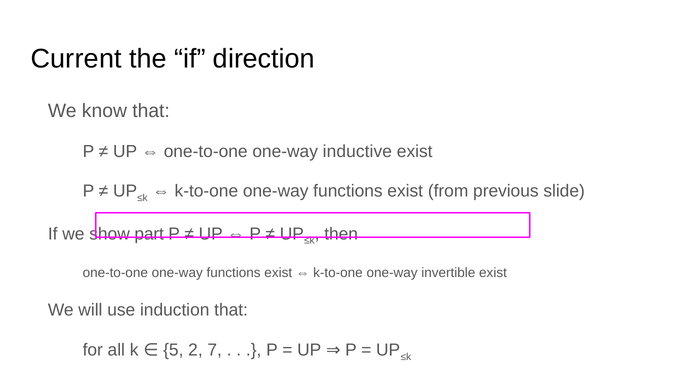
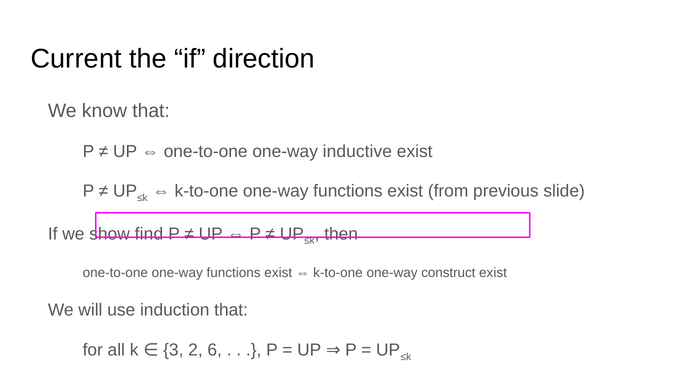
part: part -> find (149, 234)
invertible: invertible -> construct (448, 272)
5: 5 -> 3 (173, 349)
7: 7 -> 6 (215, 349)
